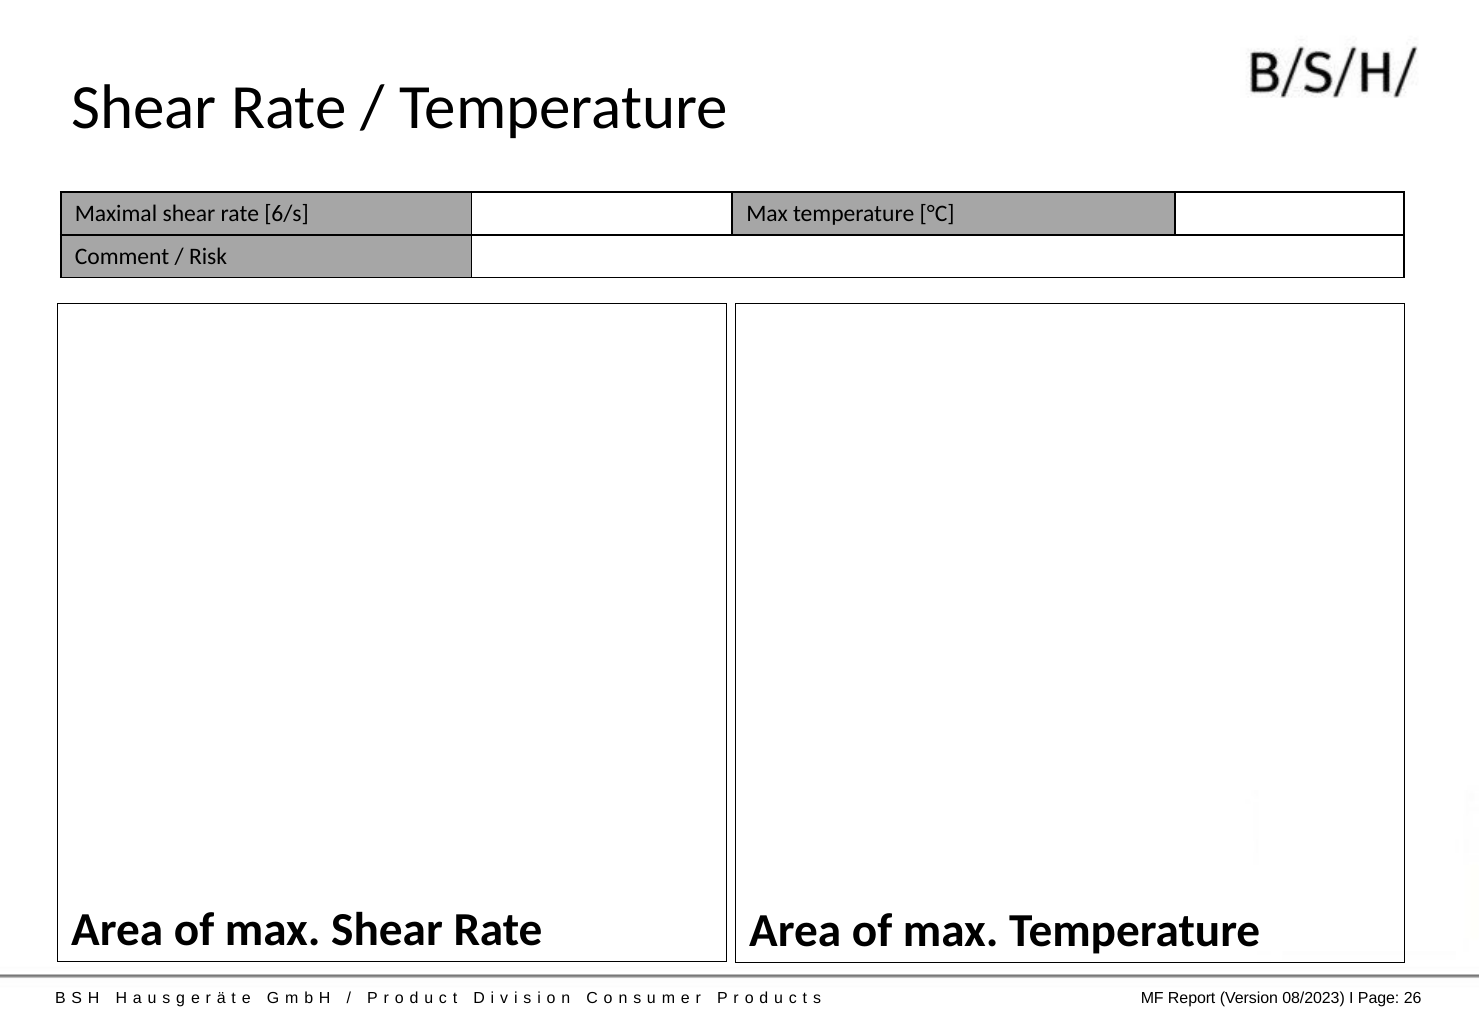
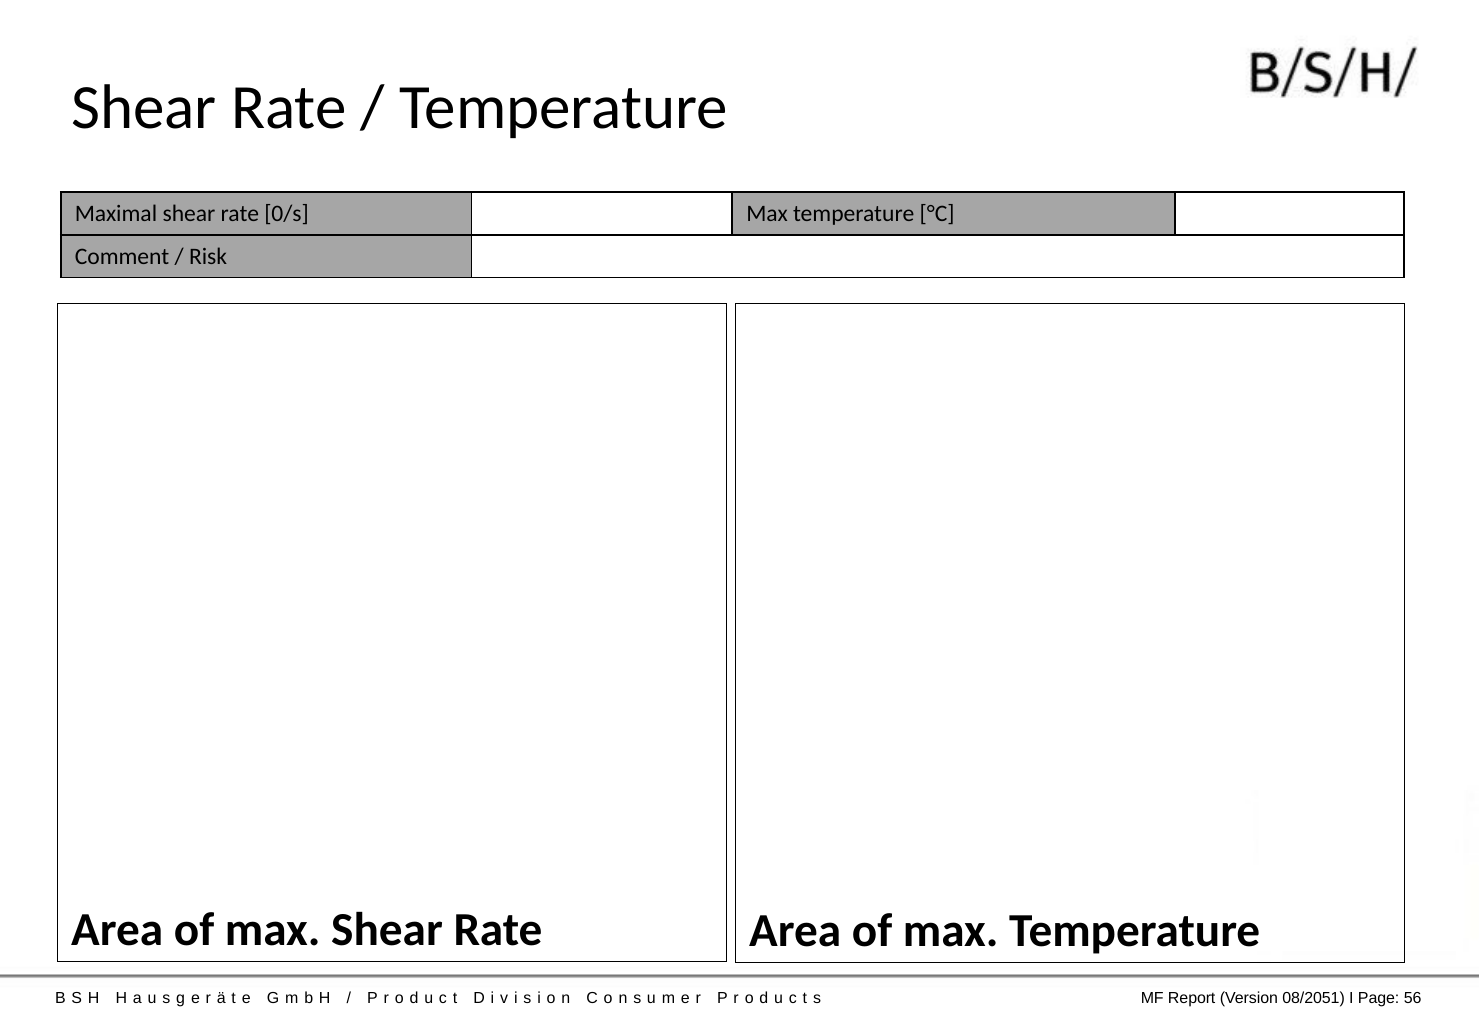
6/s: 6/s -> 0/s (287, 214)
08/2023: 08/2023 -> 08/2051 (1314, 998)
26: 26 -> 56 (1413, 998)
